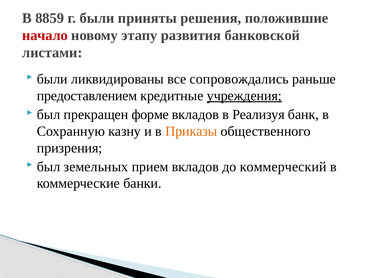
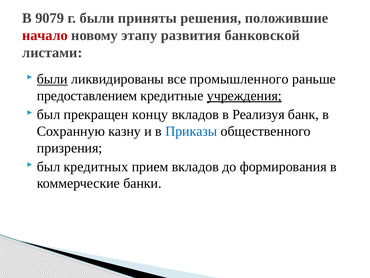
8859: 8859 -> 9079 (50, 18)
были underline: none -> present (52, 79)
сопровождались: сопровождались -> промышленного (239, 79)
форме: форме -> концу (150, 114)
Приказы colour: orange -> blue (191, 131)
земельных: земельных -> кредитных (96, 166)
коммерческий: коммерческий -> формирования (283, 166)
